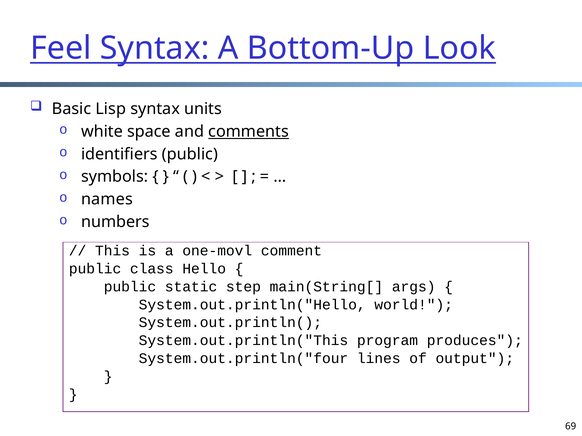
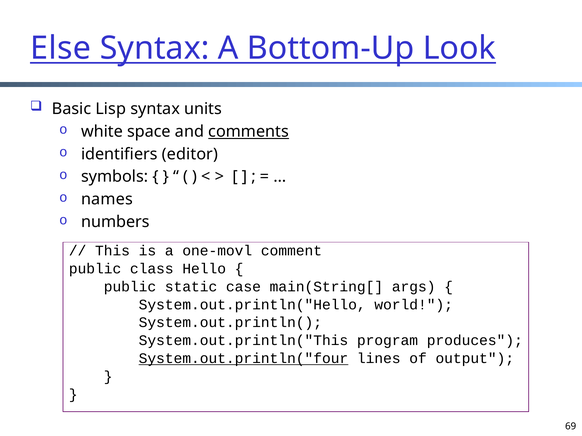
Feel: Feel -> Else (61, 48)
identifiers public: public -> editor (190, 154)
step: step -> case (243, 287)
System.out.println("four underline: none -> present (243, 359)
